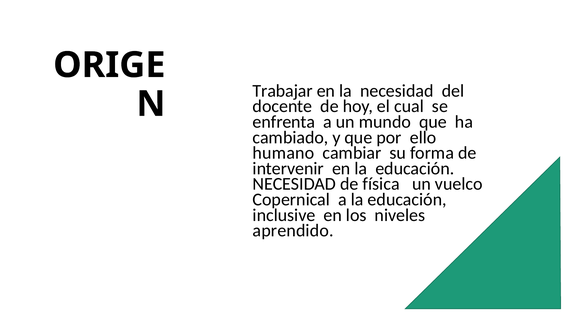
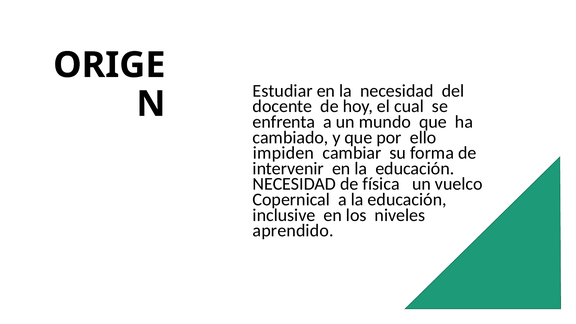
Trabajar: Trabajar -> Estudiar (283, 91)
humano: humano -> impiden (283, 153)
